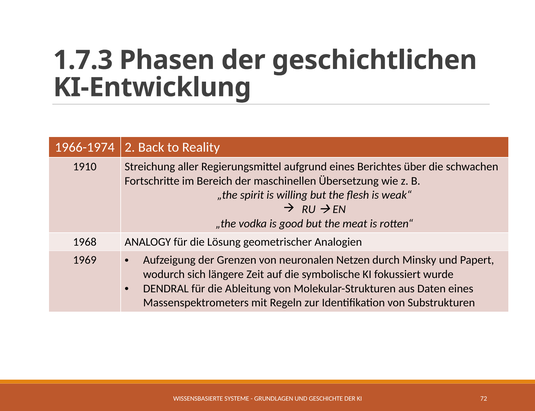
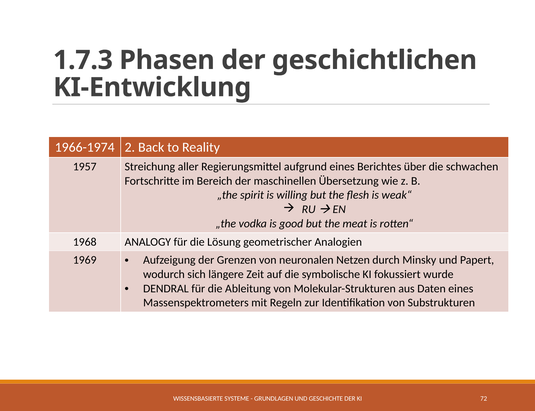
1910: 1910 -> 1957 (85, 167)
